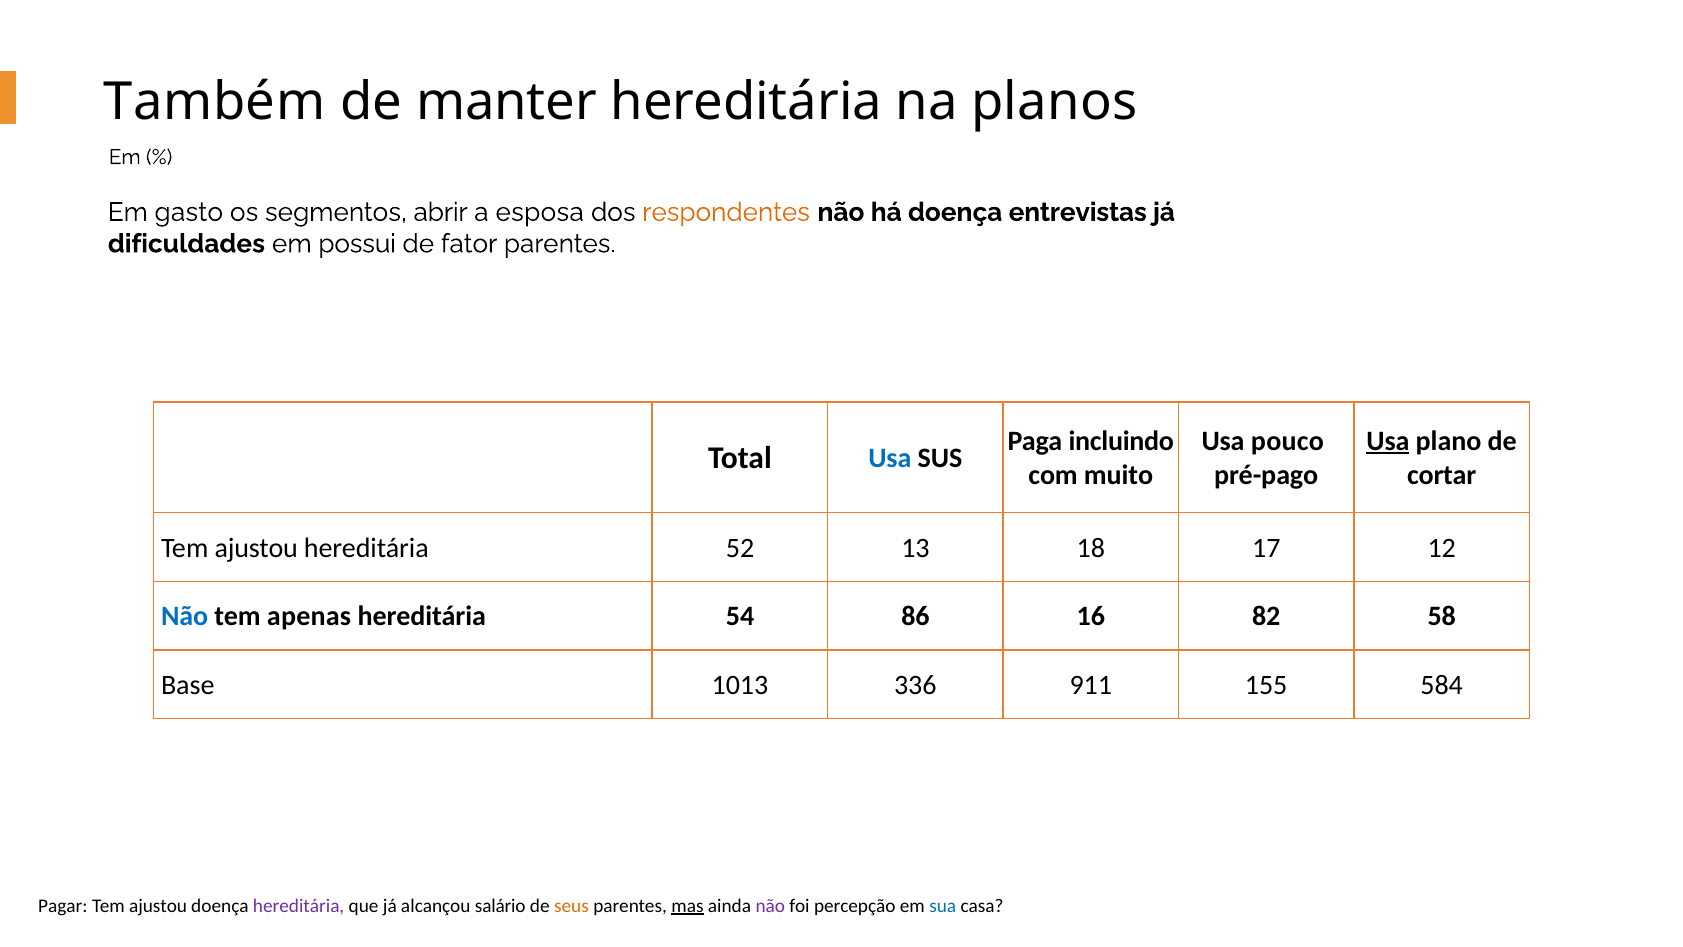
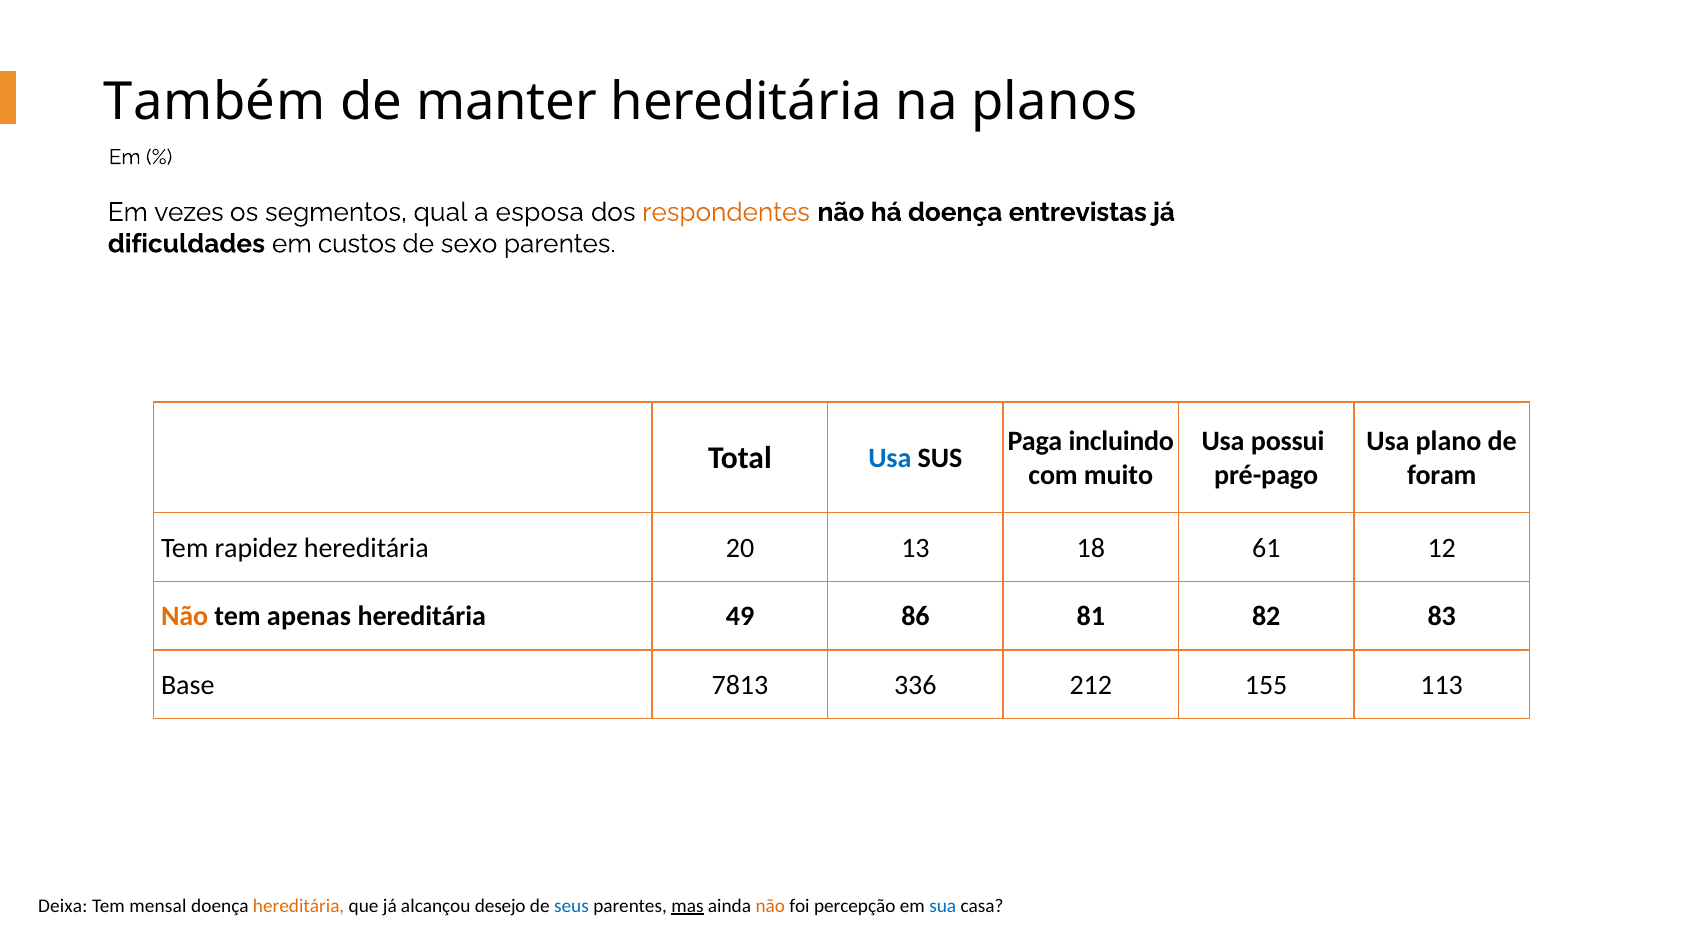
gasto: gasto -> vezes (189, 212)
abrir: abrir -> qual (440, 212)
possui: possui -> custos (357, 244)
fator: fator -> sexo (469, 244)
pouco: pouco -> possui (1288, 441)
Usa underline: present -> none (1388, 441)
cortar: cortar -> foram (1442, 475)
ajustou: ajustou -> rapidez (256, 548)
52: 52 -> 20 (740, 548)
17: 17 -> 61 (1266, 548)
Não colour: blue -> orange (185, 616)
54: 54 -> 49 (740, 616)
16: 16 -> 81 (1091, 616)
58: 58 -> 83 (1442, 616)
1013: 1013 -> 7813 (740, 685)
911: 911 -> 212 (1091, 685)
584: 584 -> 113 (1442, 685)
Pagar: Pagar -> Deixa (63, 905)
ajustou: ajustou -> mensal (158, 905)
hereditária colour: purple -> orange (299, 905)
salário: salário -> desejo (500, 905)
seus colour: orange -> blue (571, 905)
não colour: purple -> orange (770, 905)
